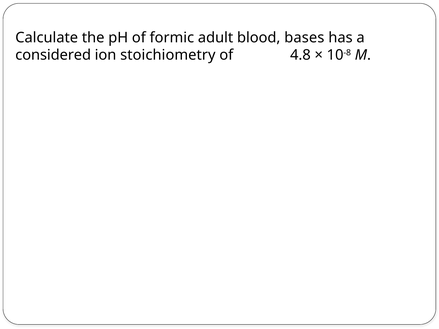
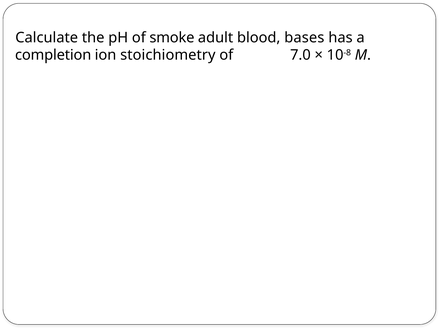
formic: formic -> smoke (172, 38)
considered: considered -> completion (53, 55)
4.8: 4.8 -> 7.0 (300, 55)
